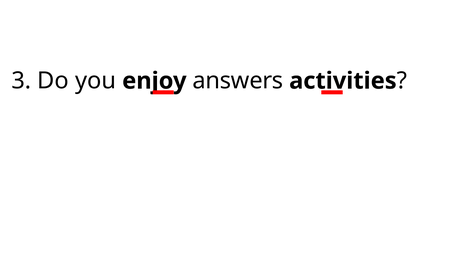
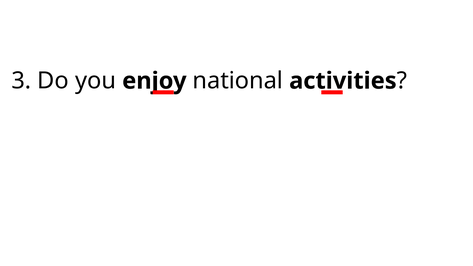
answers: answers -> national (238, 81)
